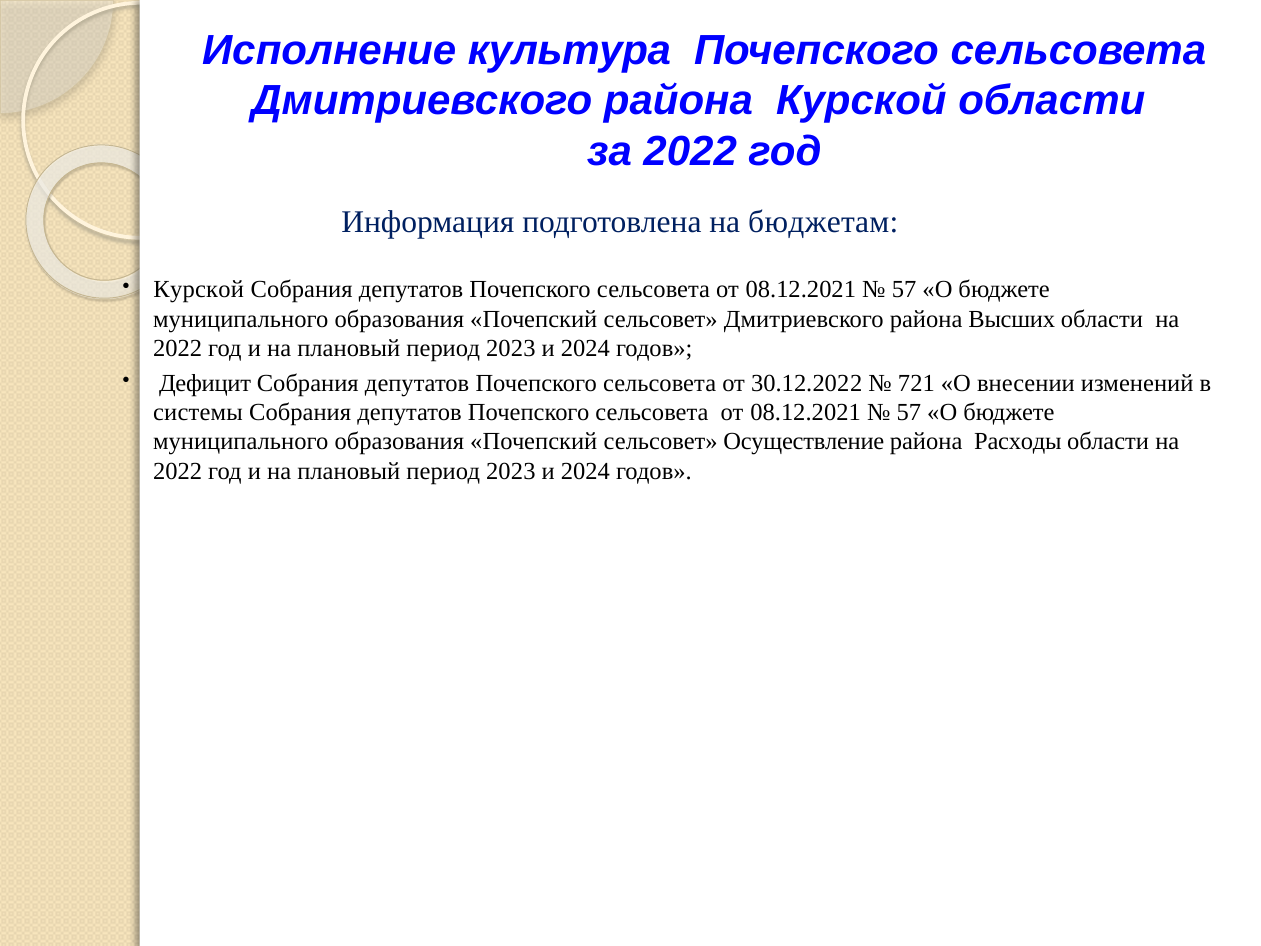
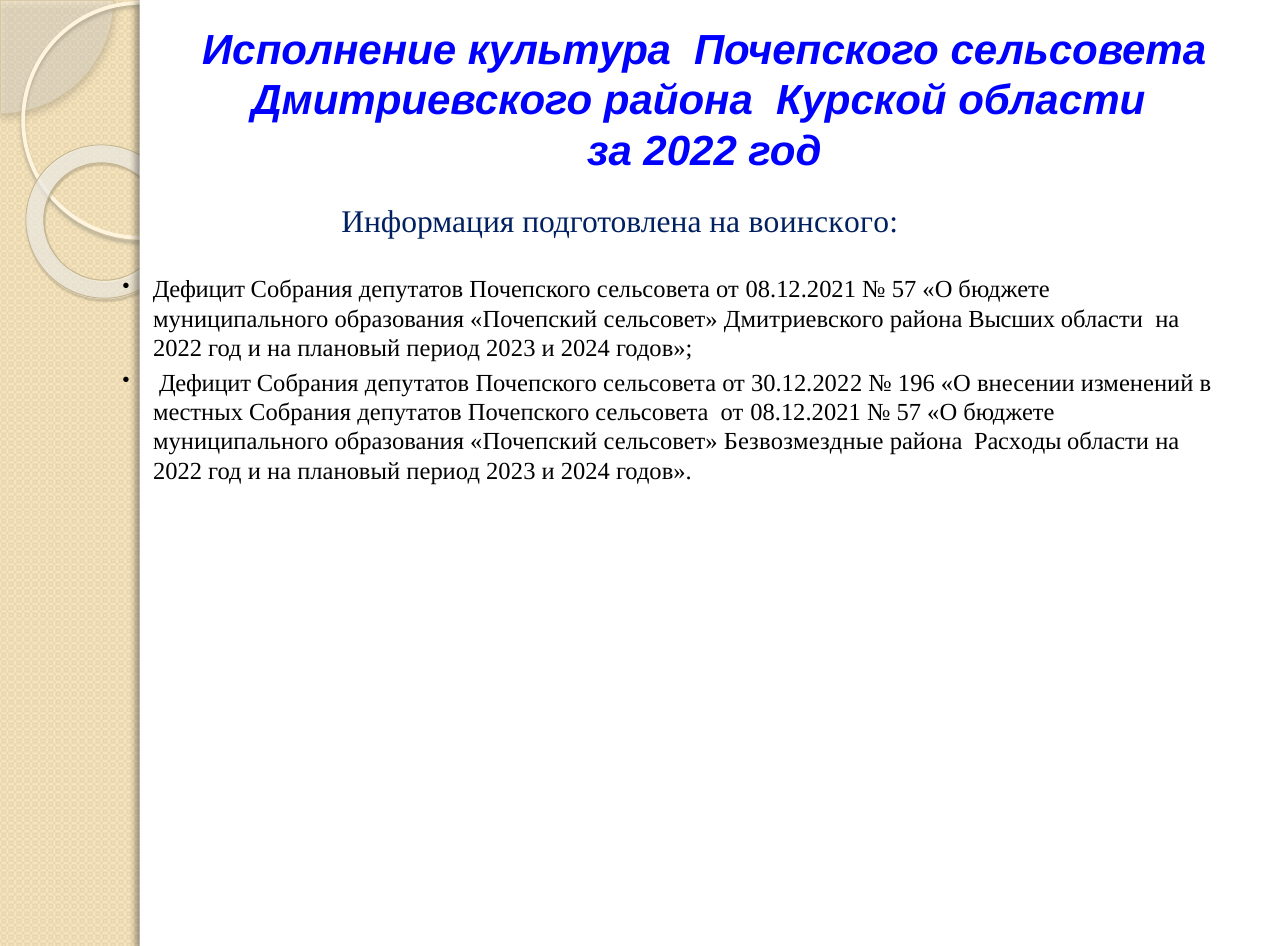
бюджетам: бюджетам -> воинского (823, 222)
Курской: Курской -> Дефицит (199, 290)
721: 721 -> 196 (916, 383)
системы: системы -> местных (198, 412)
Осуществление: Осуществление -> Безвозмездные (804, 442)
